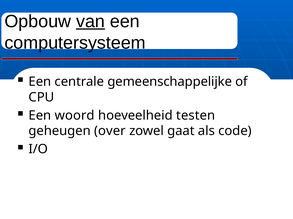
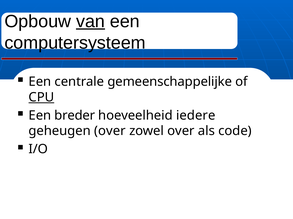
CPU underline: none -> present (41, 97)
woord: woord -> breder (75, 116)
testen: testen -> iedere (196, 116)
zowel gaat: gaat -> over (181, 131)
